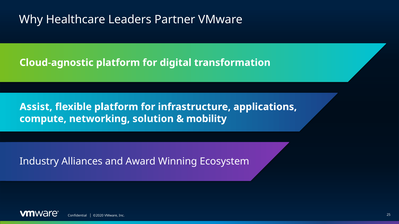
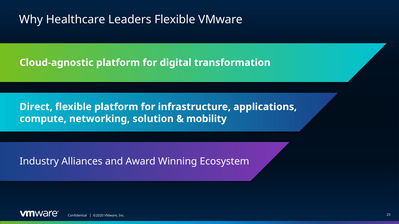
Leaders Partner: Partner -> Flexible (175, 20)
Assist: Assist -> Direct (36, 107)
